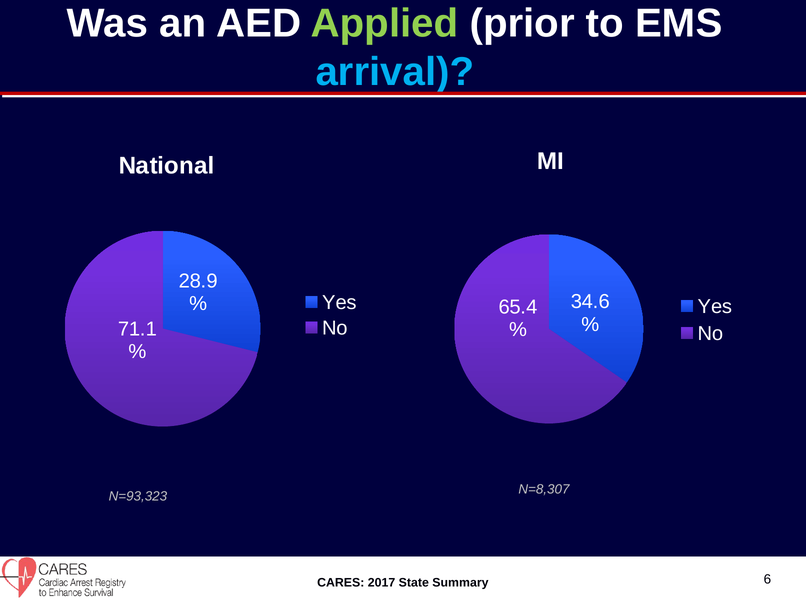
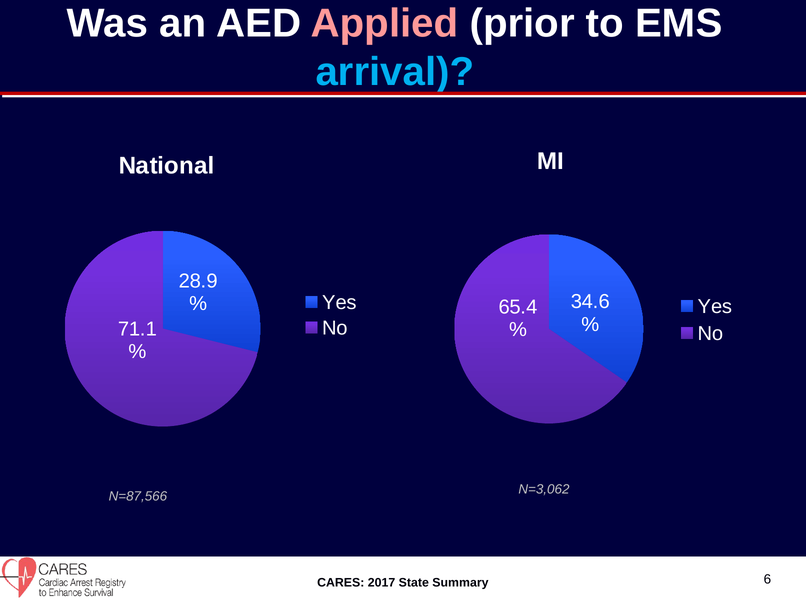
Applied colour: light green -> pink (385, 23)
N=8,307: N=8,307 -> N=3,062 (544, 490)
N=93,323: N=93,323 -> N=87,566 (138, 497)
